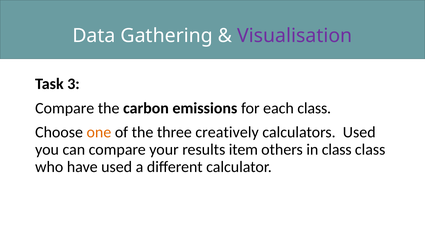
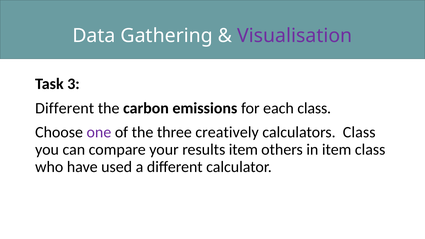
Compare: Compare -> Different (65, 108)
one colour: orange -> purple (99, 132)
calculators Used: Used -> Class (359, 132)
in class: class -> item (337, 150)
